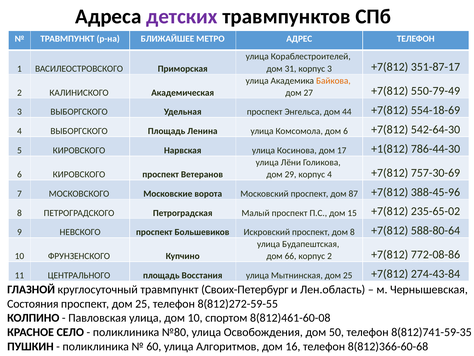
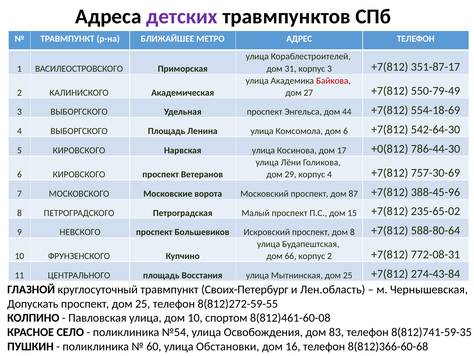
Байкова colour: orange -> red (333, 81)
+1(812: +1(812 -> +0(812 (390, 149)
772-08-86: 772-08-86 -> 772-08-31 (435, 254)
Состояния: Состояния -> Допускать (33, 303)
№80: №80 -> №54 (175, 332)
50: 50 -> 83 (336, 332)
Алгоритмов: Алгоритмов -> Обстановки (228, 346)
